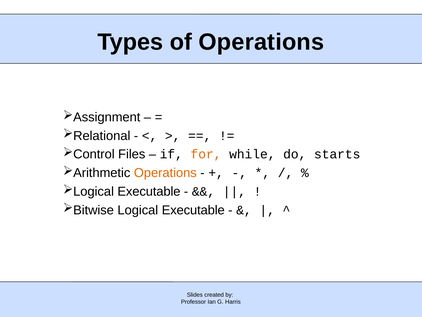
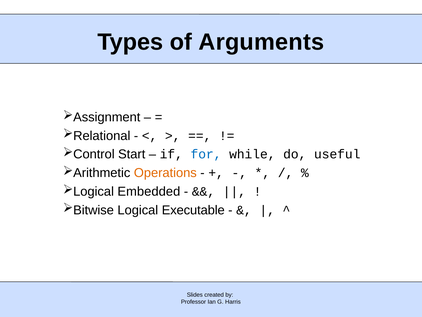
of Operations: Operations -> Arguments (261, 42)
Files: Files -> Start (132, 154)
for colour: orange -> blue (206, 154)
starts: starts -> useful (337, 154)
Executable: Executable -> Embedded (149, 191)
